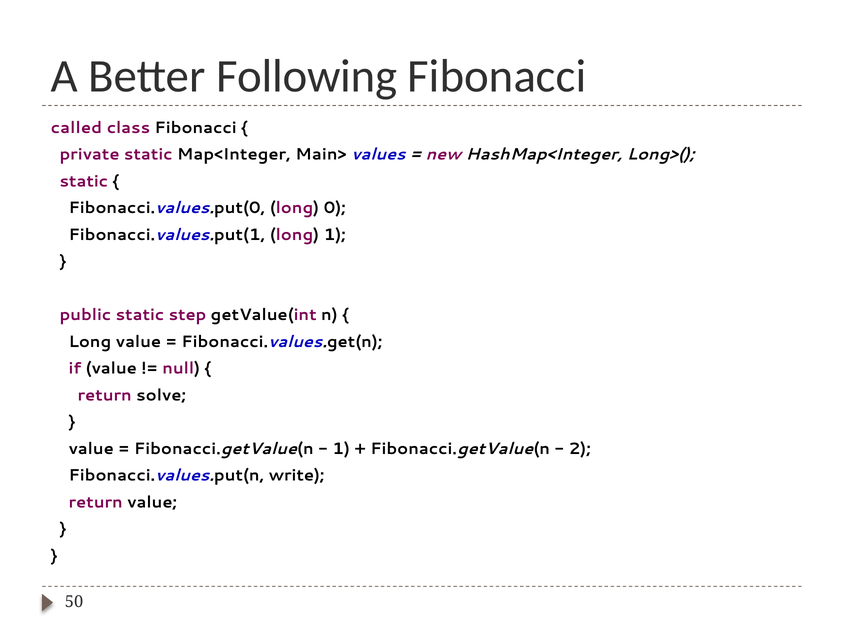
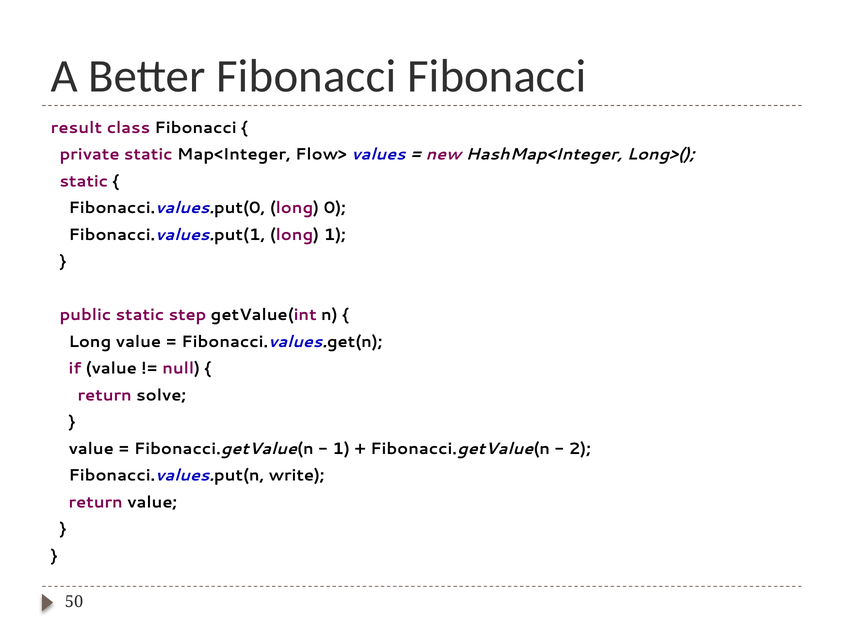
Better Following: Following -> Fibonacci (306, 76)
called: called -> result (76, 128)
Main>: Main> -> Flow> (321, 155)
